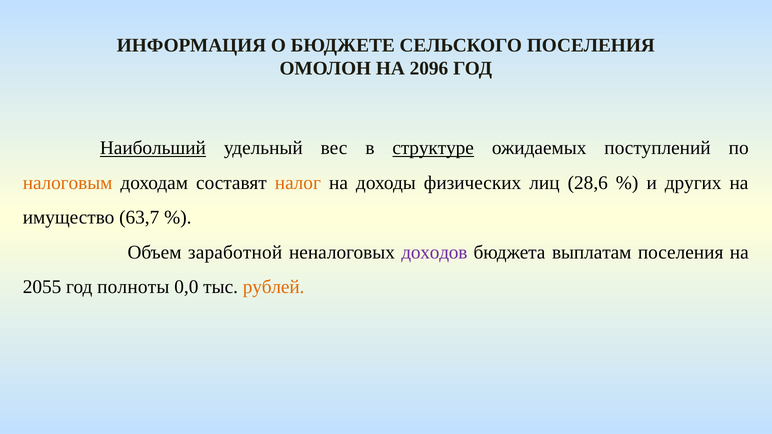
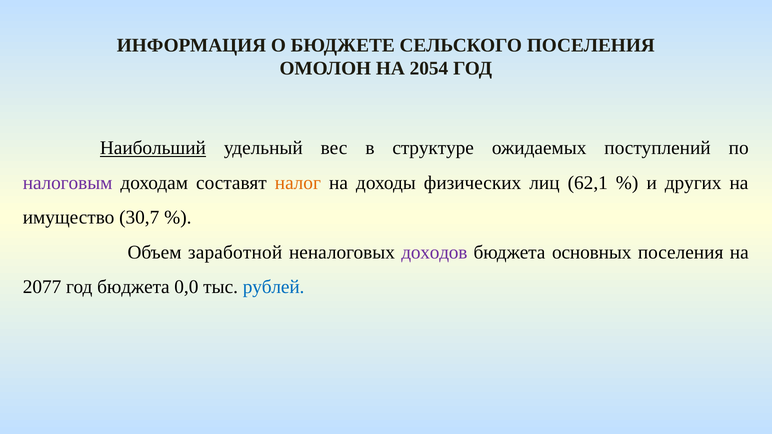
2096: 2096 -> 2054 (429, 69)
структуре underline: present -> none (433, 148)
налоговым colour: orange -> purple (68, 183)
28,6: 28,6 -> 62,1 (588, 183)
63,7: 63,7 -> 30,7 (139, 218)
выплатам: выплатам -> основных (592, 252)
2055: 2055 -> 2077 (42, 287)
год полноты: полноты -> бюджета (133, 287)
рублей colour: orange -> blue (274, 287)
